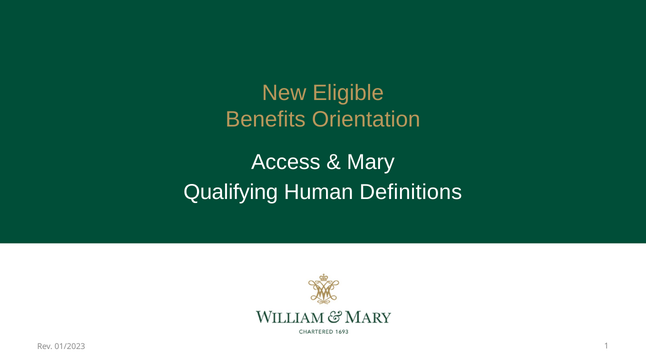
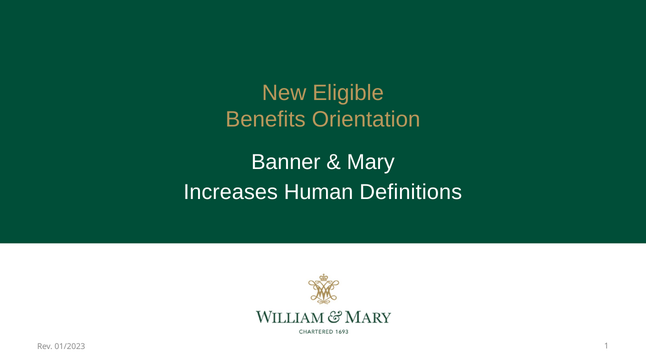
Access: Access -> Banner (286, 162)
Qualifying: Qualifying -> Increases (231, 192)
